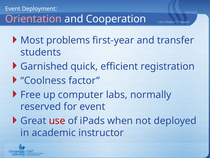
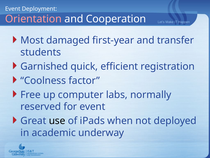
problems: problems -> damaged (68, 40)
use colour: red -> black (57, 120)
instructor: instructor -> underway (101, 132)
